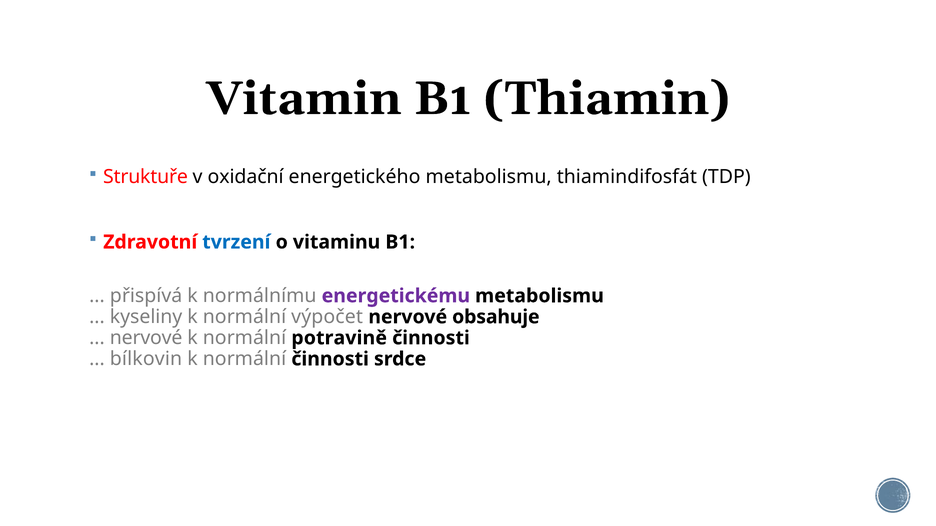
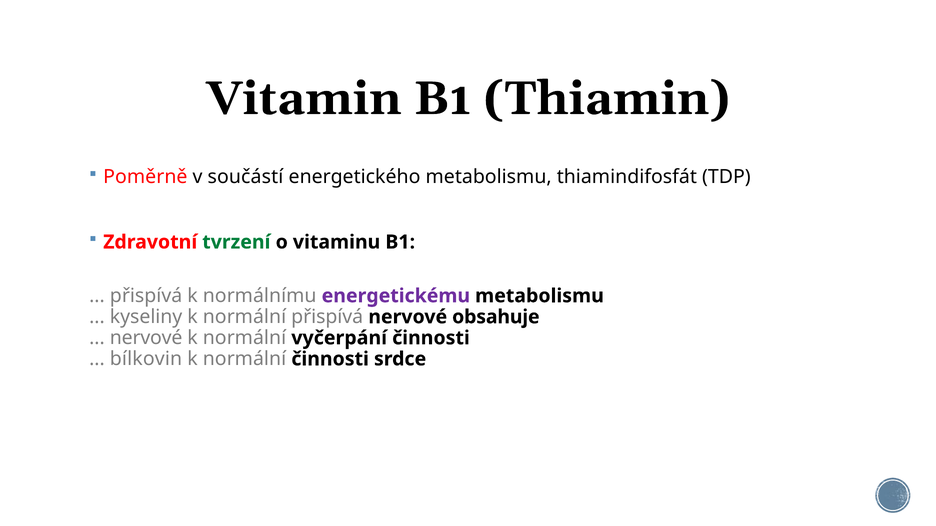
Struktuře: Struktuře -> Poměrně (145, 177)
oxidační: oxidační -> součástí (245, 177)
tvrzení colour: blue -> green (236, 242)
normální výpočet: výpočet -> přispívá (327, 317)
potravině: potravině -> vyčerpání (339, 338)
